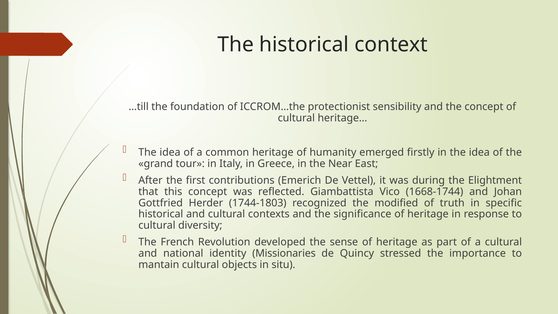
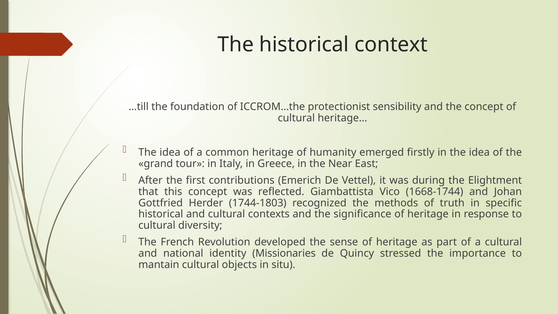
modified: modified -> methods (396, 203)
